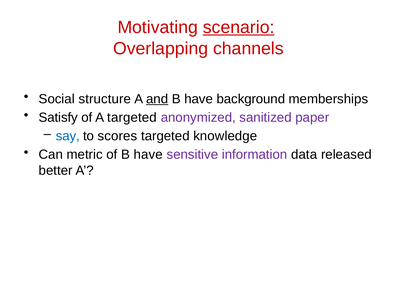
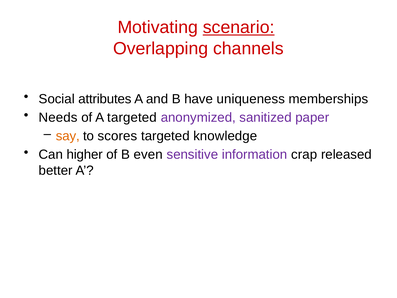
structure: structure -> attributes (105, 99)
and underline: present -> none (157, 99)
background: background -> uniqueness (251, 99)
Satisfy: Satisfy -> Needs (58, 117)
say colour: blue -> orange (68, 136)
metric: metric -> higher (85, 154)
of B have: have -> even (148, 154)
data: data -> crap (304, 154)
